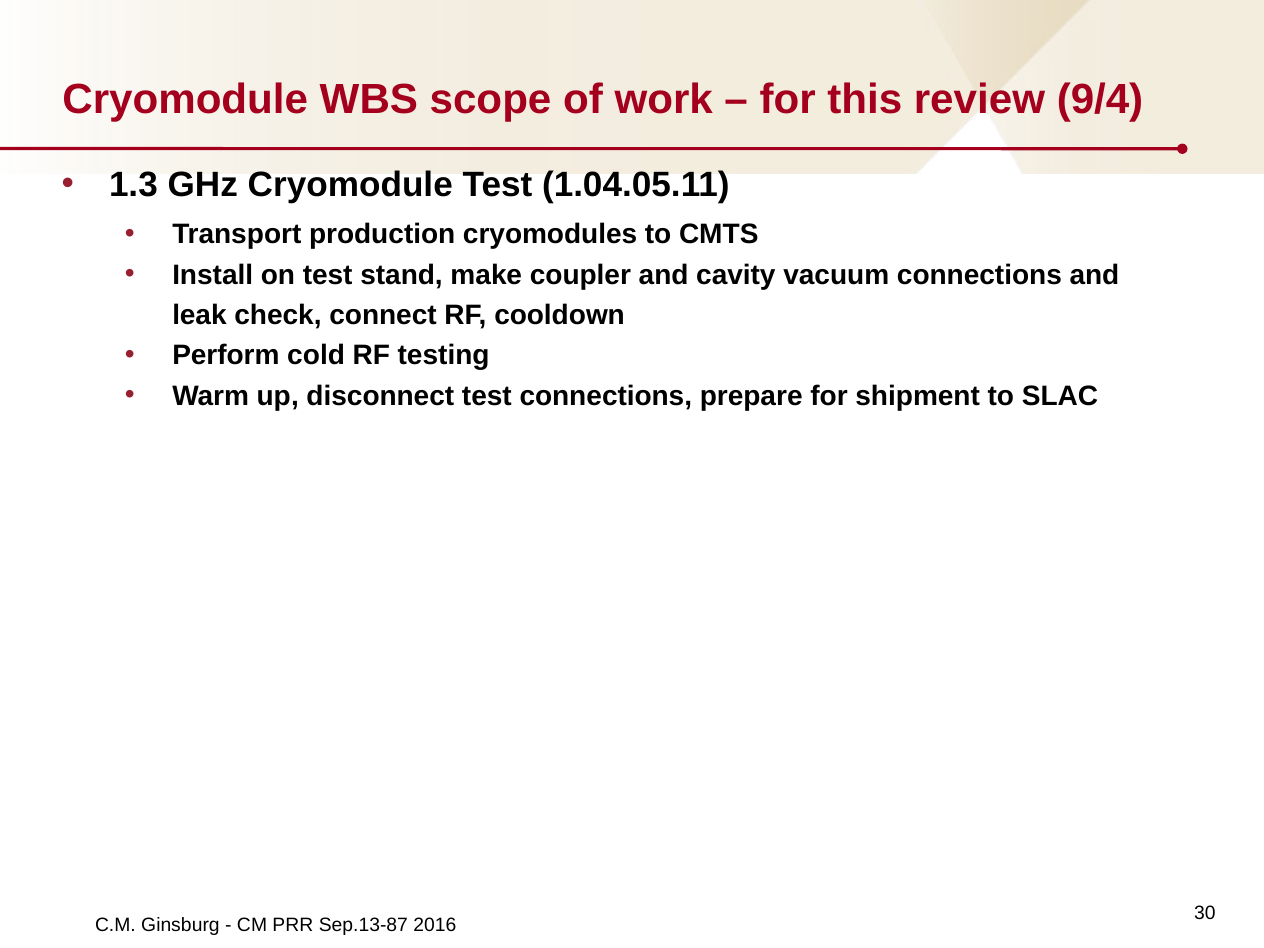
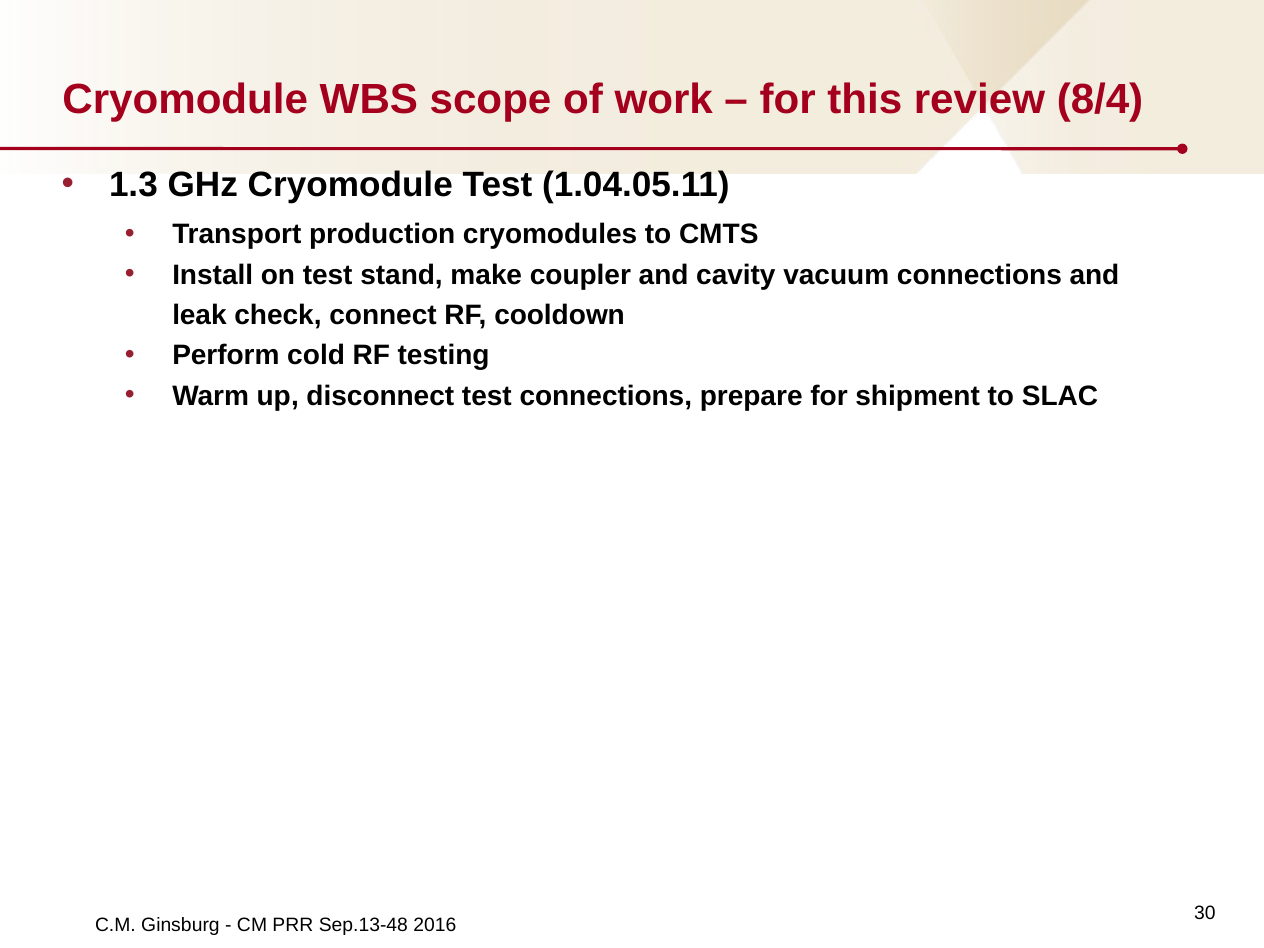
9/4: 9/4 -> 8/4 (1100, 100)
Sep.13-87: Sep.13-87 -> Sep.13-48 (363, 925)
